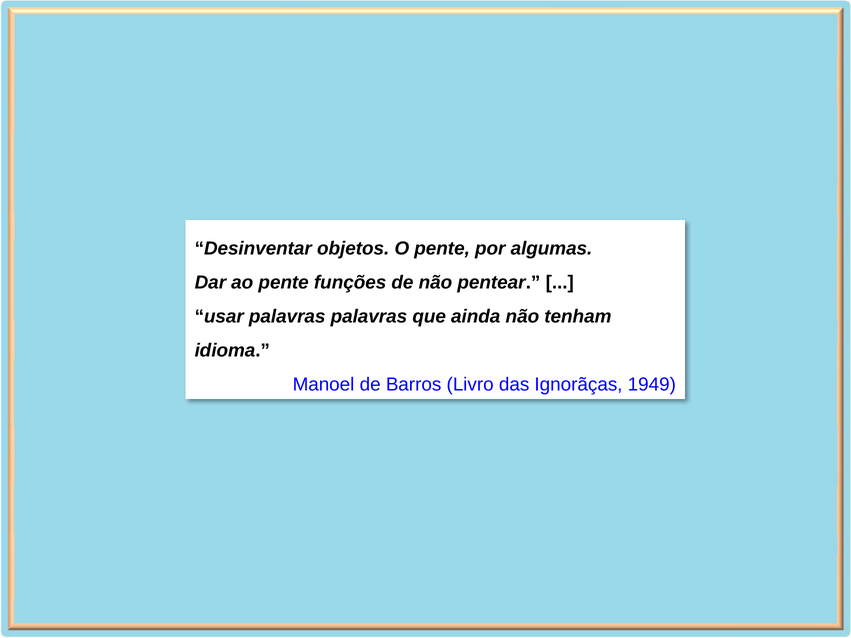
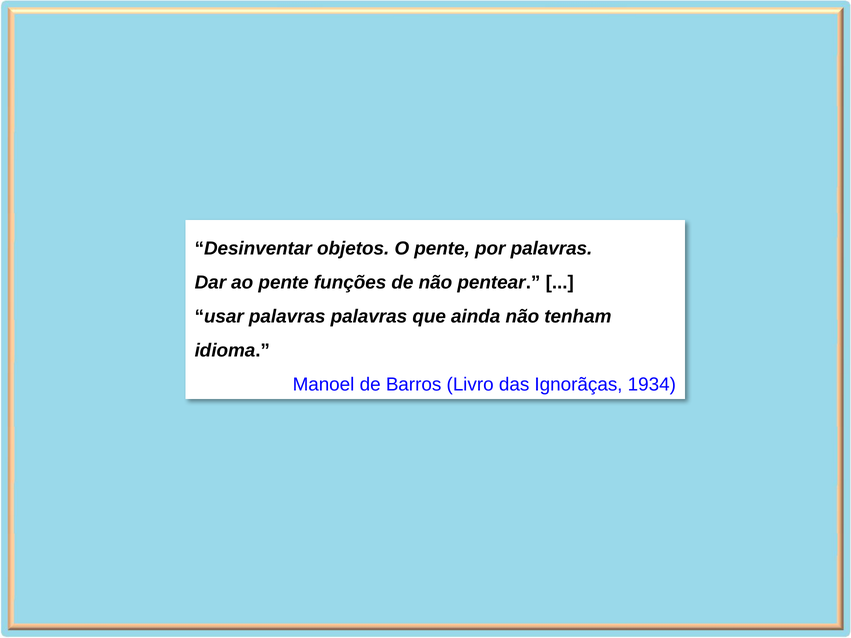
por algumas: algumas -> palavras (551, 249)
1949: 1949 -> 1934 (652, 385)
